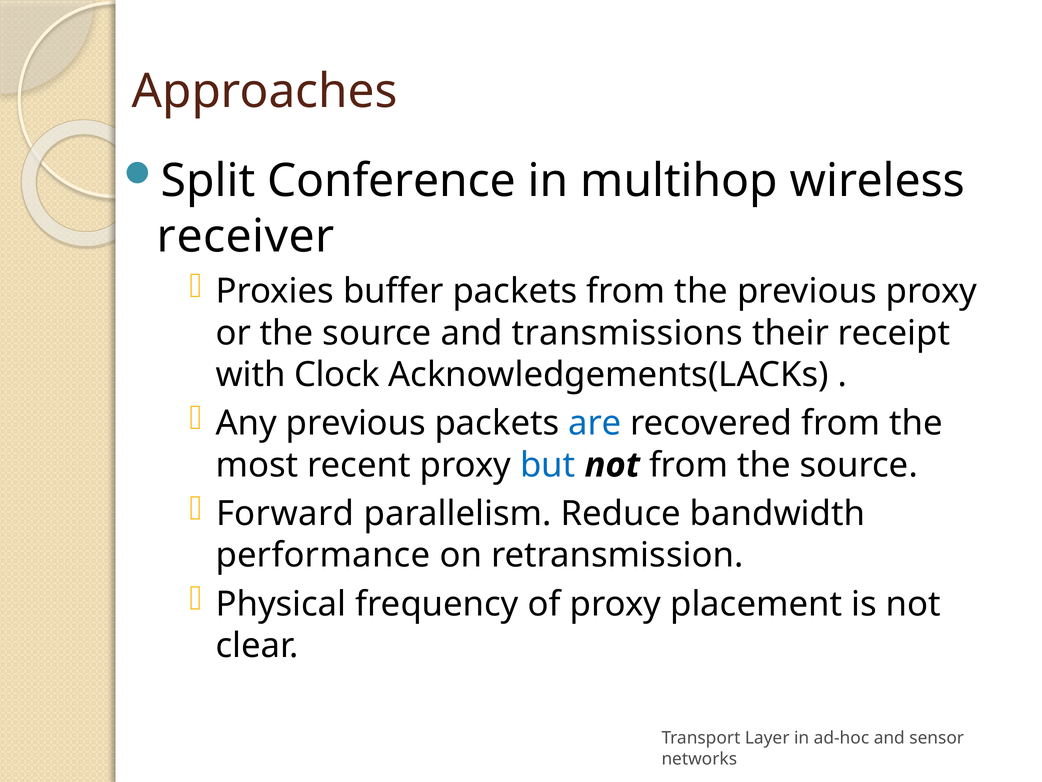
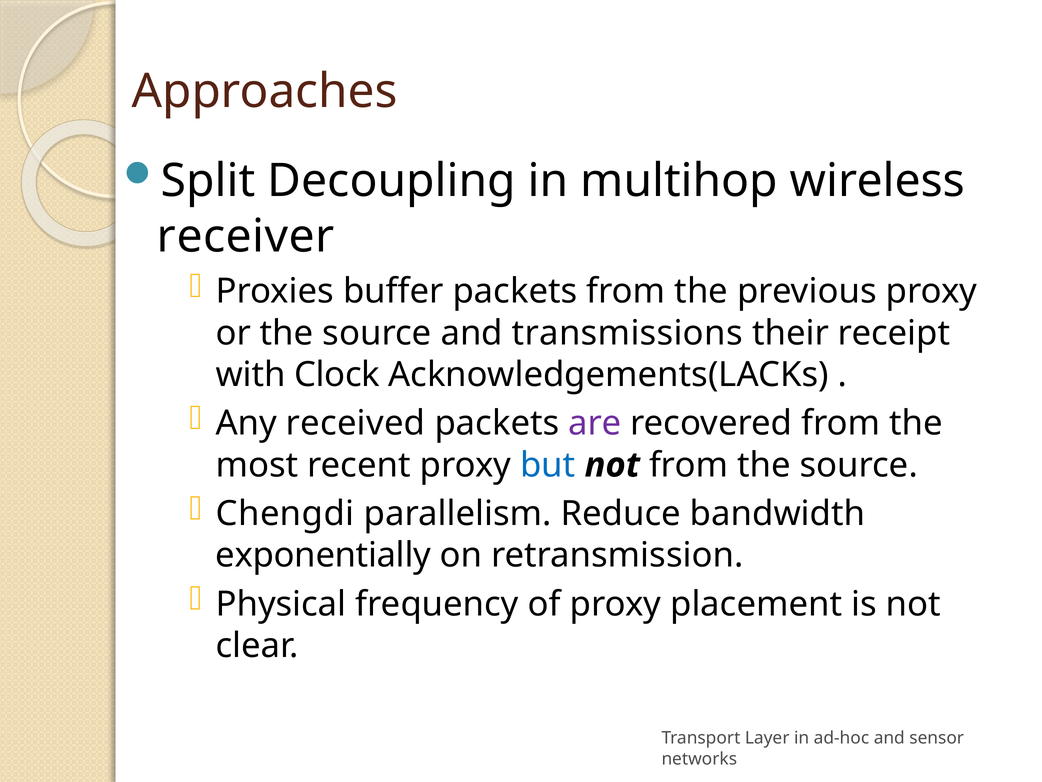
Conference: Conference -> Decoupling (391, 181)
Any previous: previous -> received (356, 423)
are colour: blue -> purple (595, 423)
Forward: Forward -> Chengdi (285, 513)
performance: performance -> exponentially (323, 555)
